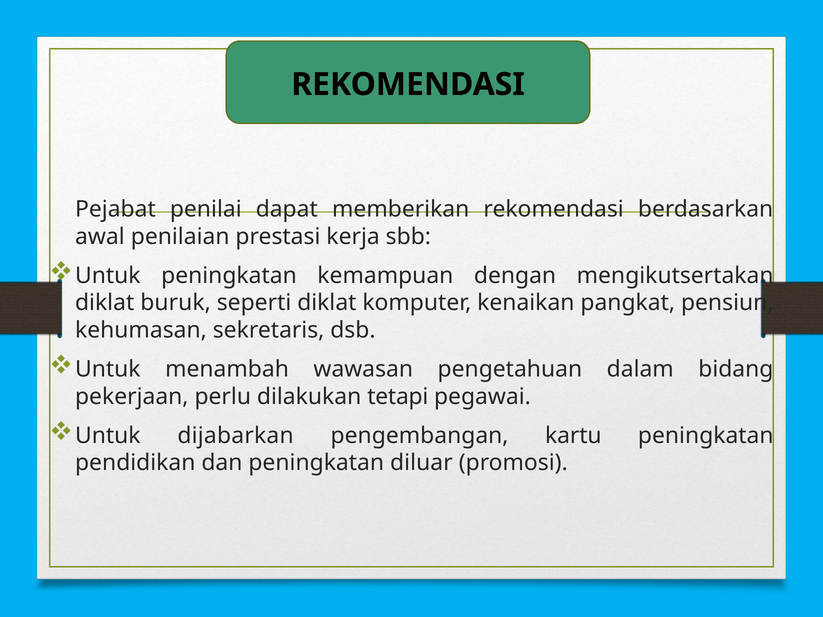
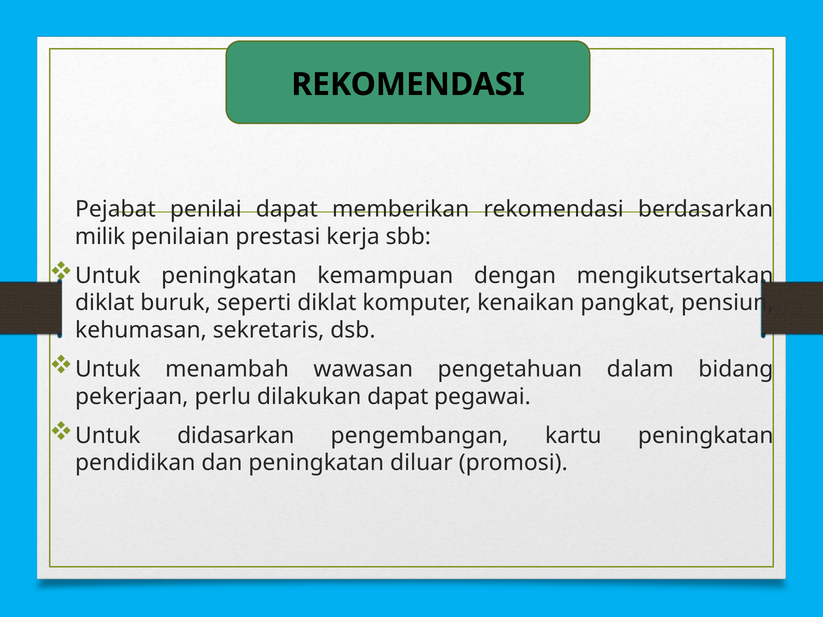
awal: awal -> milik (100, 237)
dilakukan tetapi: tetapi -> dapat (398, 397)
dijabarkan: dijabarkan -> didasarkan (236, 436)
